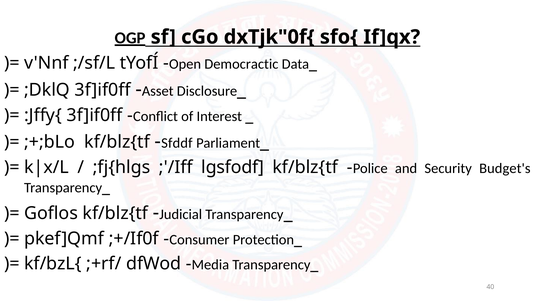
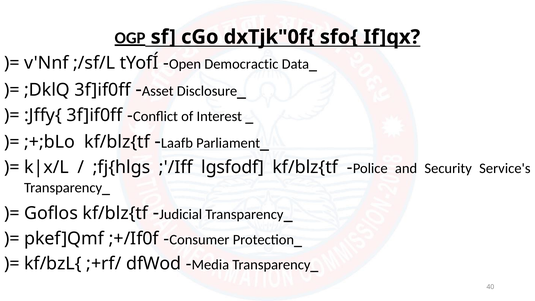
Sfddf: Sfddf -> Laafb (177, 143)
Budget's: Budget's -> Service's (505, 168)
